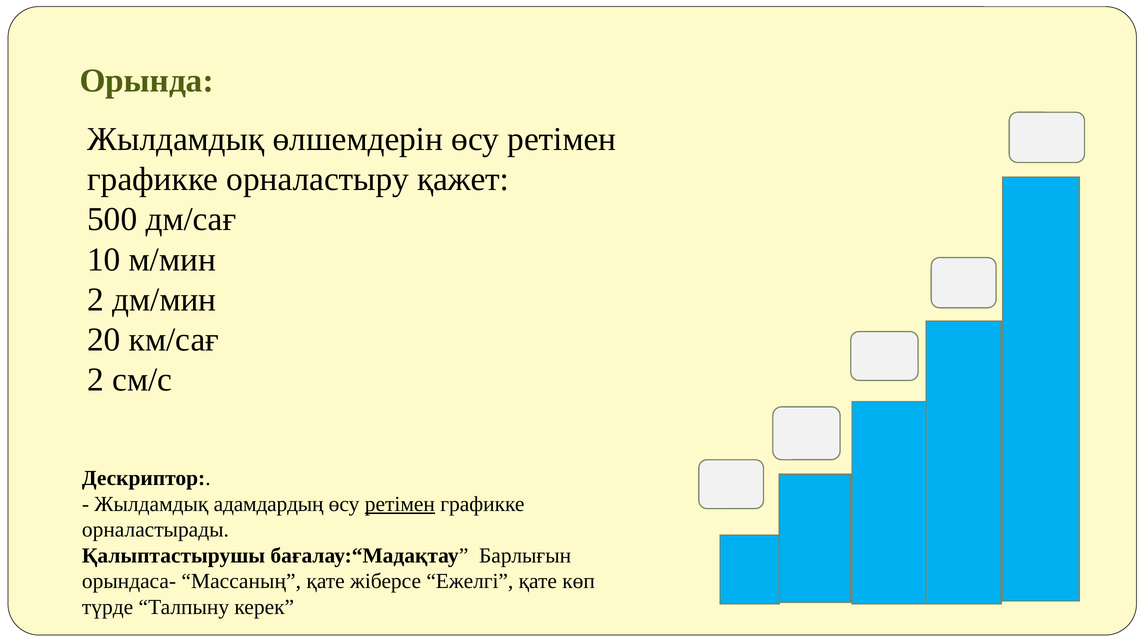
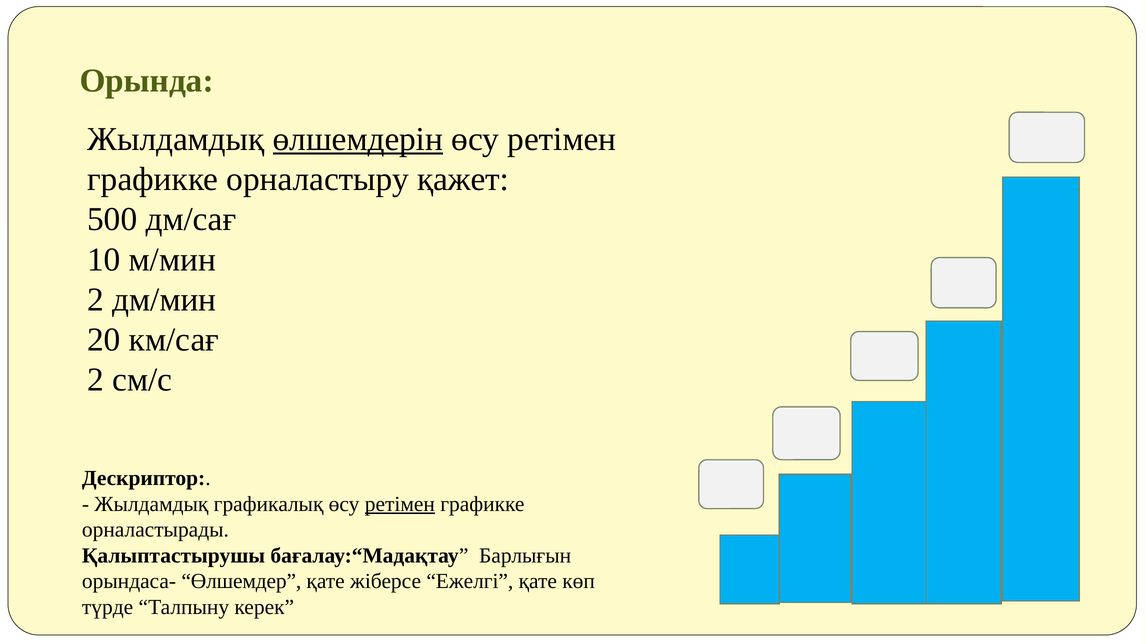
өлшемдерін underline: none -> present (358, 139)
адамдардың: адамдардың -> графикалық (269, 504)
Массаның: Массаның -> Өлшемдер (241, 581)
